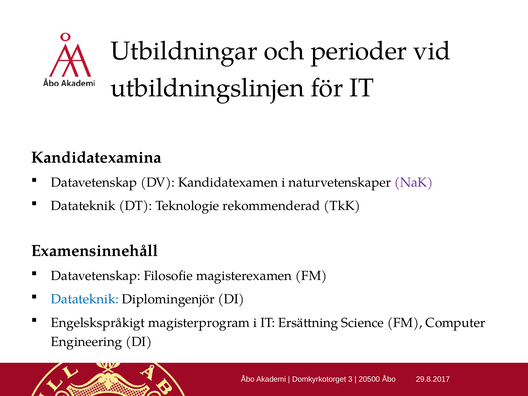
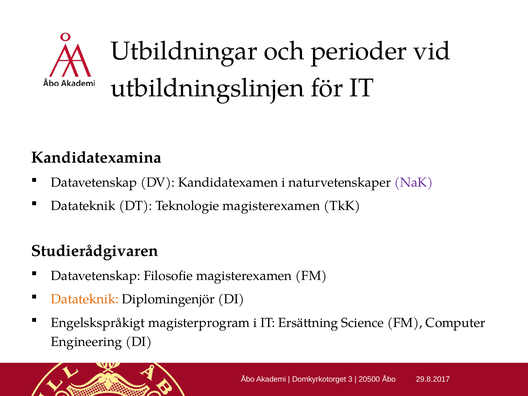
Teknologie rekommenderad: rekommenderad -> magisterexamen (271, 206)
Examensinnehåll: Examensinnehåll -> Studierådgivaren (95, 251)
Datateknik colour: blue -> orange (85, 299)
